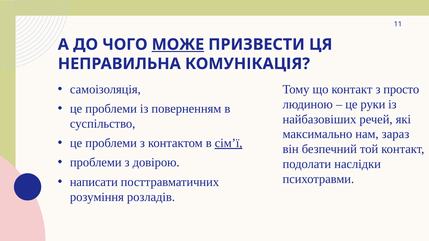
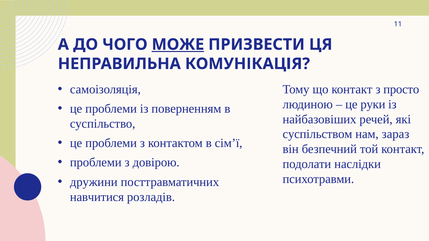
максимально: максимально -> суспільством (317, 134)
сім’ї underline: present -> none (229, 143)
написати: написати -> дружини (94, 182)
розуміння: розуміння -> навчитися (97, 197)
